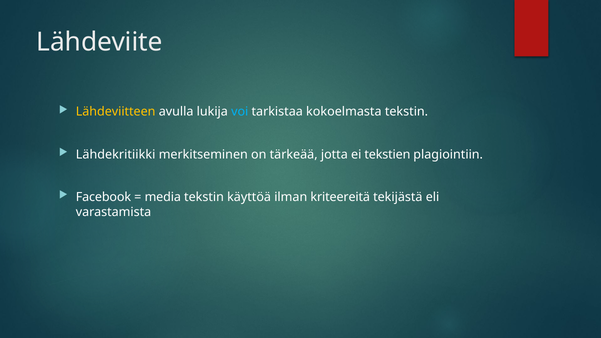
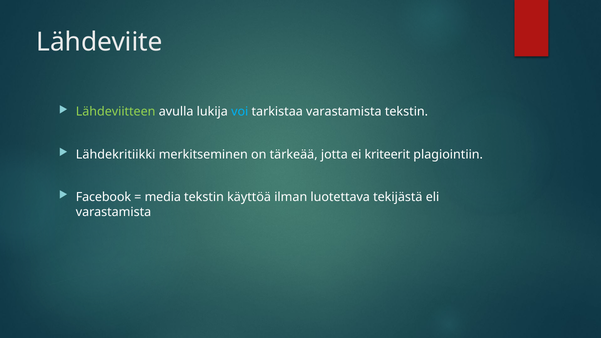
Lähdeviitteen colour: yellow -> light green (116, 112)
tarkistaa kokoelmasta: kokoelmasta -> varastamista (344, 112)
tekstien: tekstien -> kriteerit (387, 154)
kriteereitä: kriteereitä -> luotettava (340, 197)
